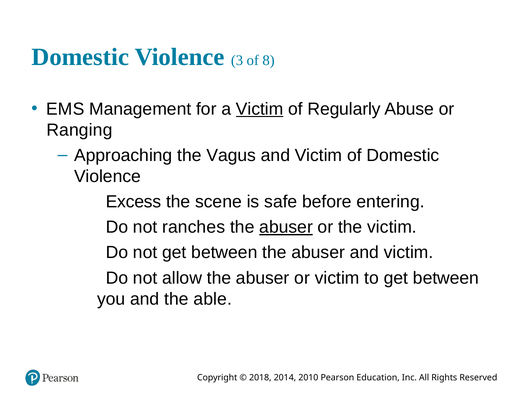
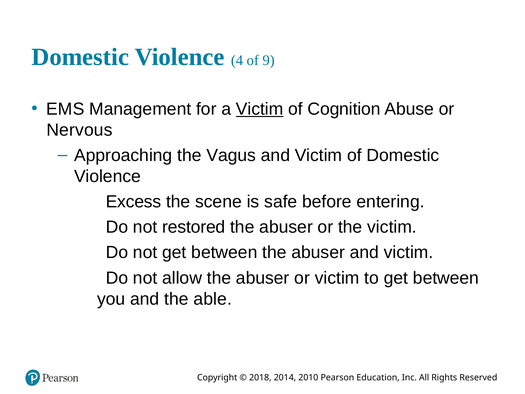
3: 3 -> 4 (237, 60)
8: 8 -> 9 (269, 60)
Regularly: Regularly -> Cognition (344, 109)
Ranging: Ranging -> Nervous (79, 130)
ranches: ranches -> restored (194, 227)
abuser underline: present -> none (286, 227)
